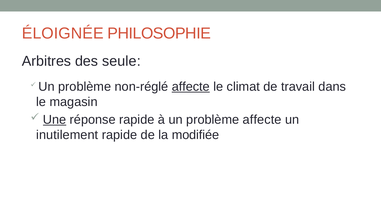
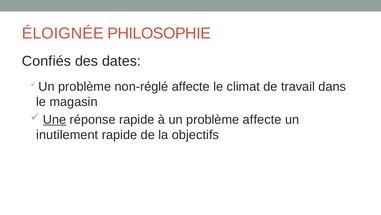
Arbitres: Arbitres -> Confiés (46, 61)
seule: seule -> dates (121, 61)
affecte underline: present -> none (191, 86)
modifiée: modifiée -> objectifs (195, 135)
